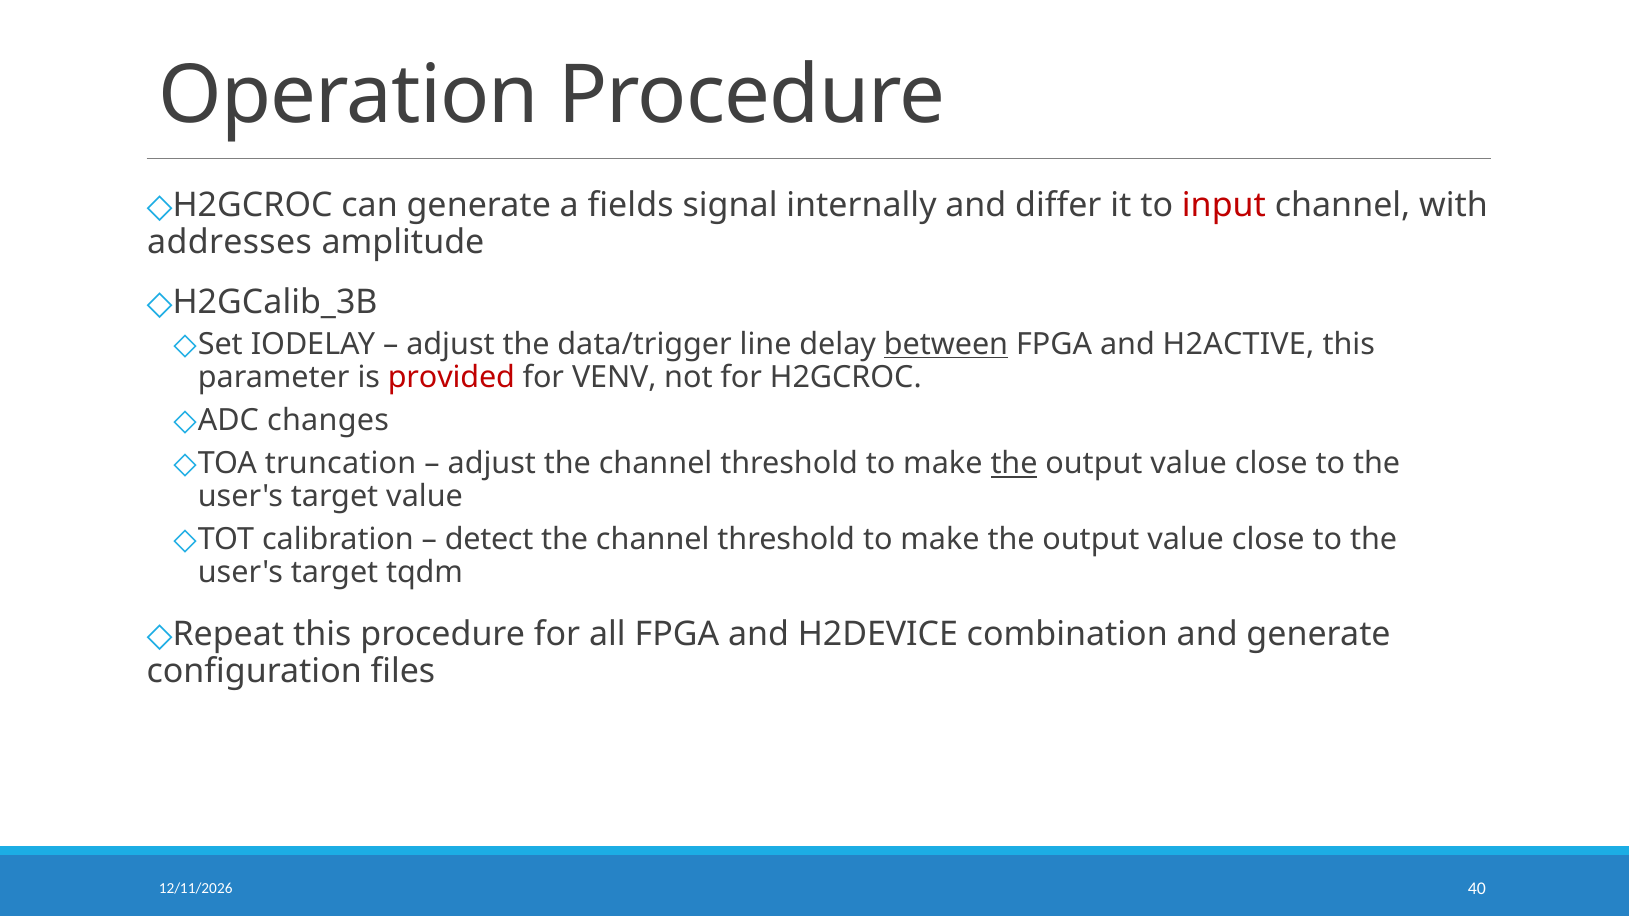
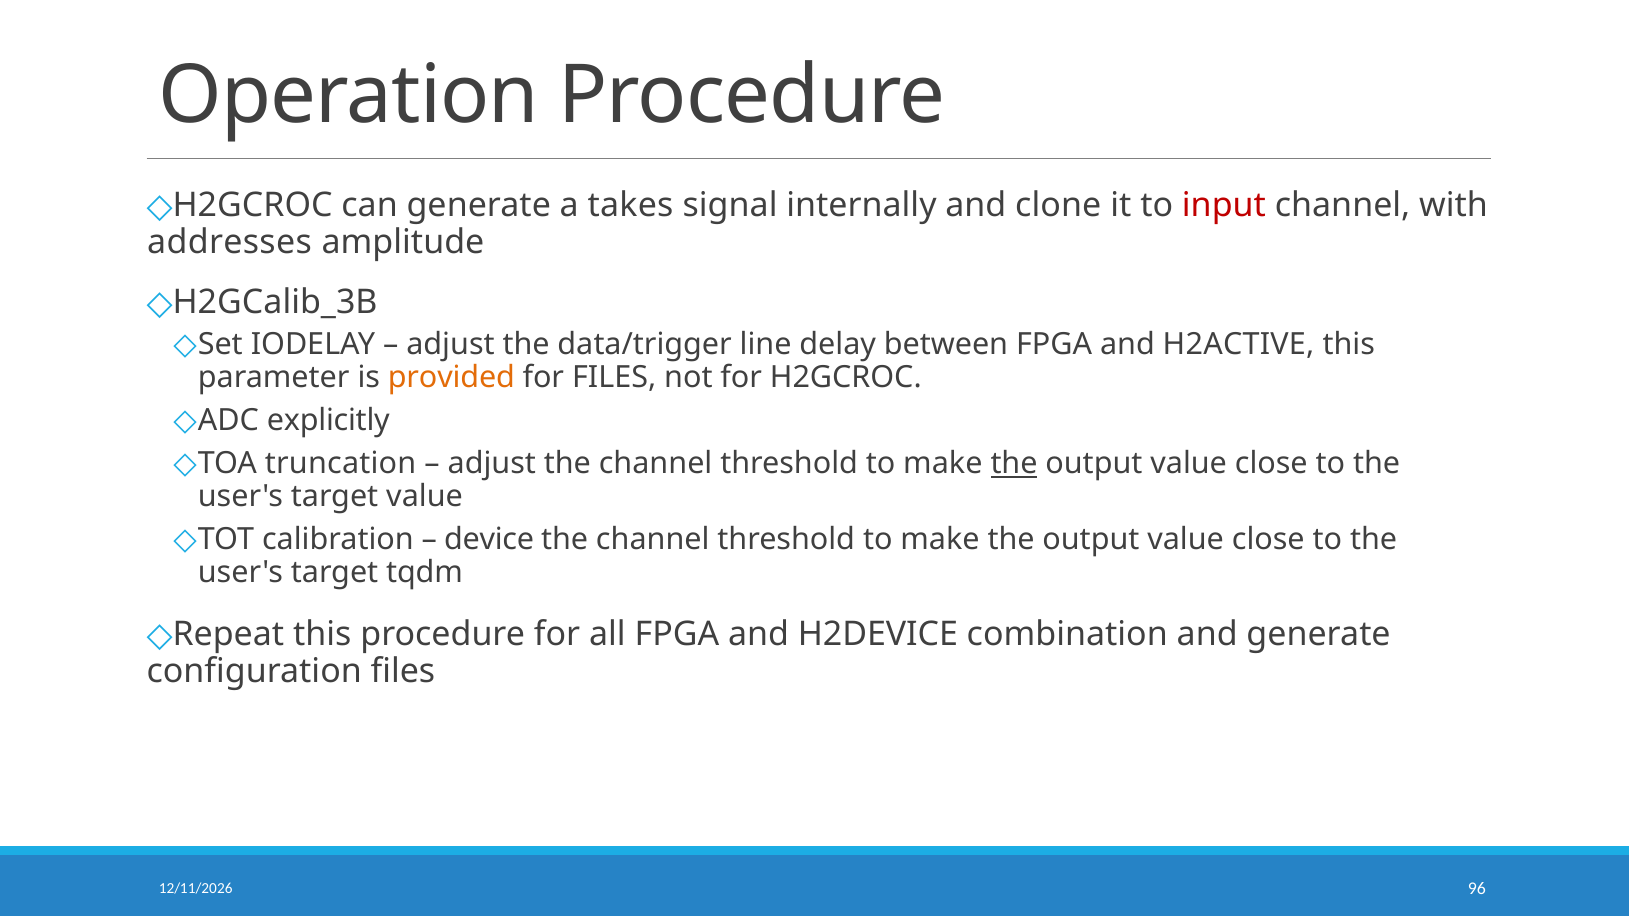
fields: fields -> takes (631, 206)
differ: differ -> clone (1058, 206)
between underline: present -> none (946, 344)
provided colour: red -> orange (451, 377)
for VENV: VENV -> FILES (614, 377)
changes: changes -> explicitly (328, 421)
detect: detect -> device (489, 540)
40: 40 -> 96 (1477, 889)
